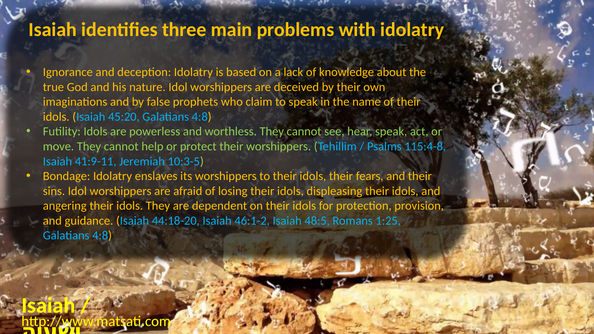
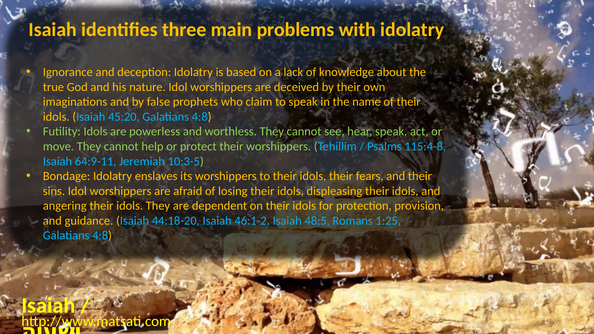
41:9-11: 41:9-11 -> 64:9-11 (96, 161)
